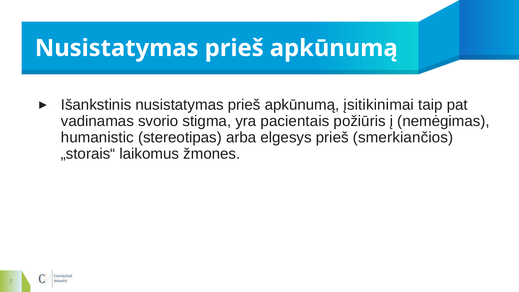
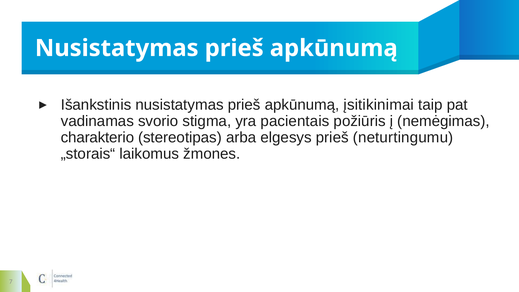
humanistic: humanistic -> charakterio (97, 138)
smerkiančios: smerkiančios -> neturtingumu (403, 138)
